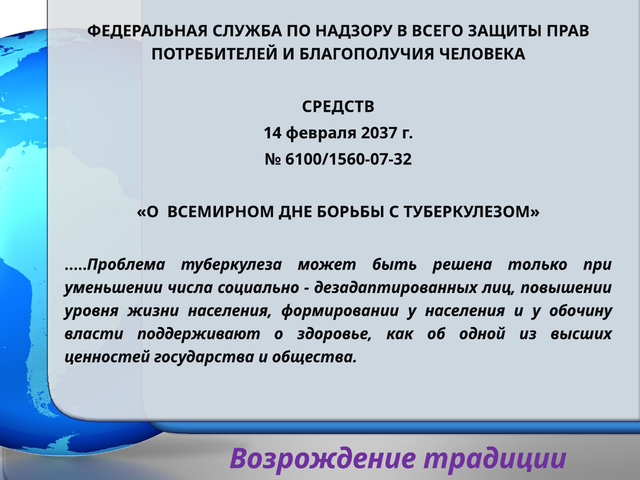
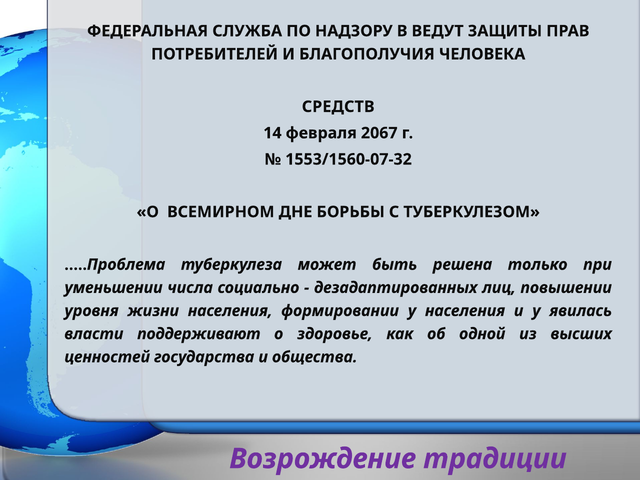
ВСЕГО: ВСЕГО -> ВЕДУТ (438, 31)
2037: 2037 -> 2067 (379, 133)
6100/1560-07-32: 6100/1560-07-32 -> 1553/1560-07-32 (349, 159)
обочину: обочину -> явилась (581, 311)
